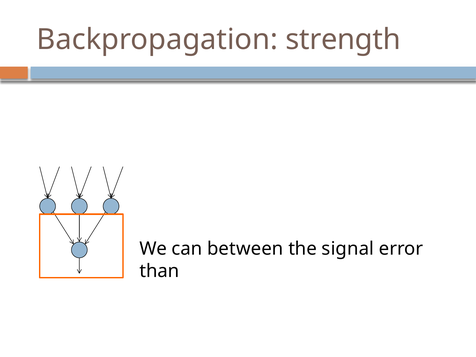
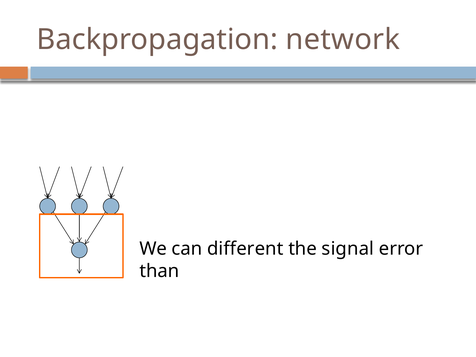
strength: strength -> network (343, 40)
between: between -> different (245, 249)
